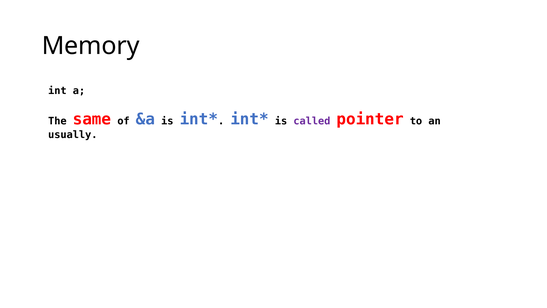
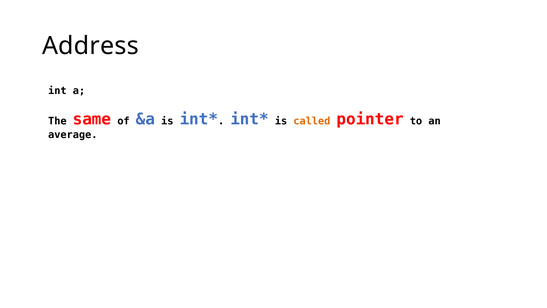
Memory: Memory -> Address (90, 46)
called colour: purple -> orange (312, 121)
usually: usually -> average (73, 135)
